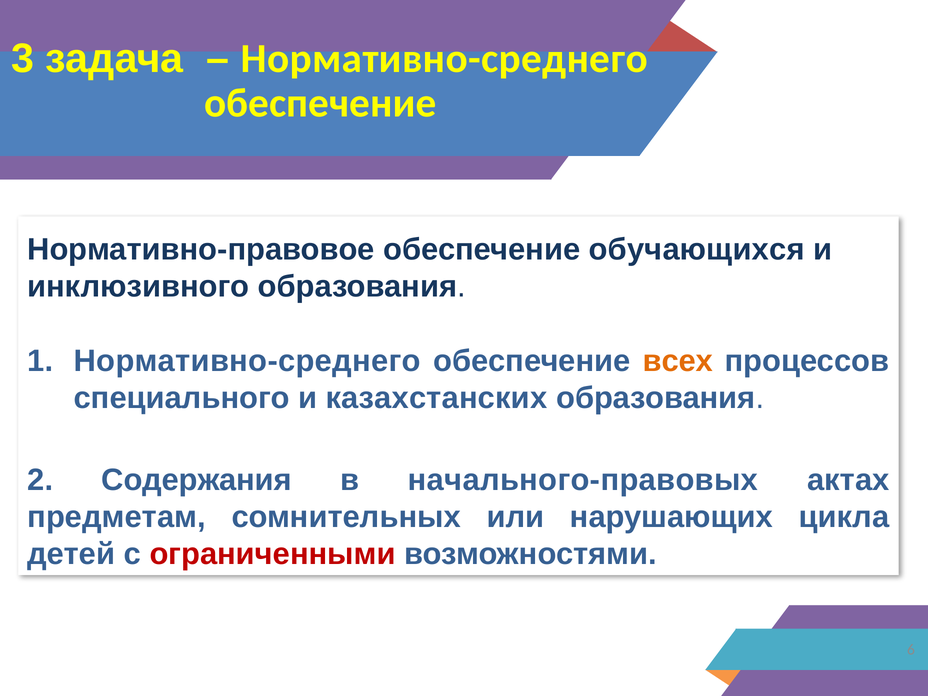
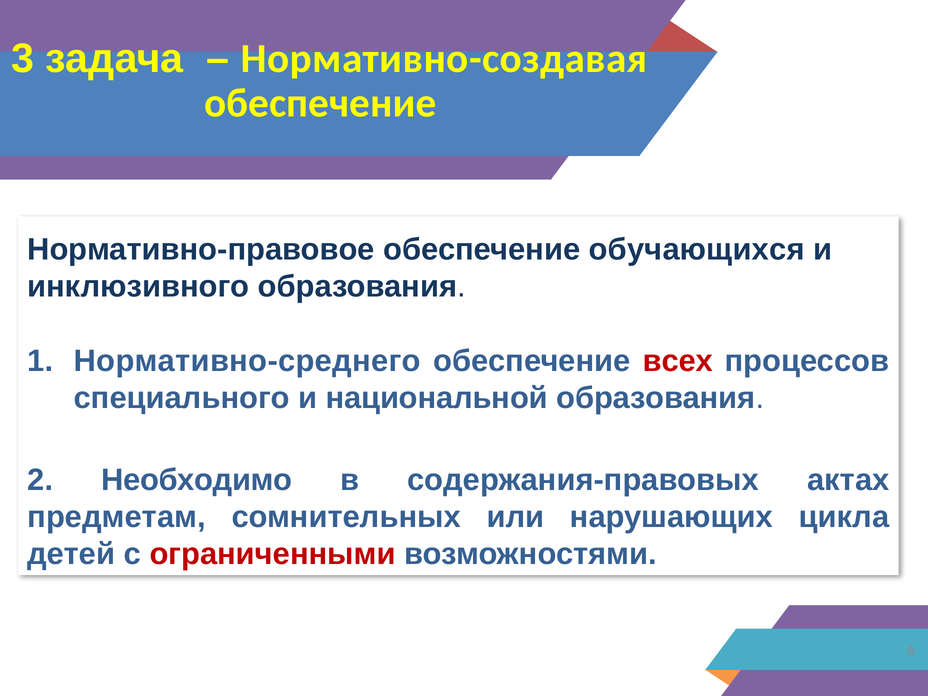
Нормативно-среднего: Нормативно-среднего -> Нормативно-создавая (444, 59)
всех colour: orange -> red (678, 361)
казахстанских: казахстанских -> национальной (437, 398)
Содержания: Содержания -> Необходимо (197, 480)
начального‑правовых: начального‑правовых -> содержания‑правовых (583, 480)
